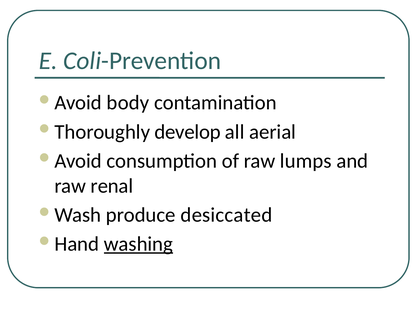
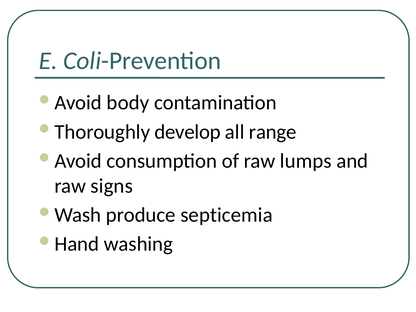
aerial: aerial -> range (273, 132)
renal: renal -> signs (112, 186)
desiccated: desiccated -> septicemia (227, 215)
washing underline: present -> none (138, 244)
